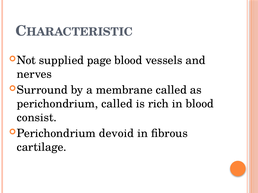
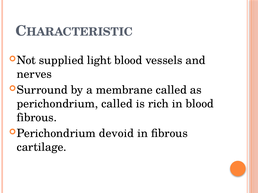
page: page -> light (99, 61)
consist: consist -> fibrous (37, 118)
